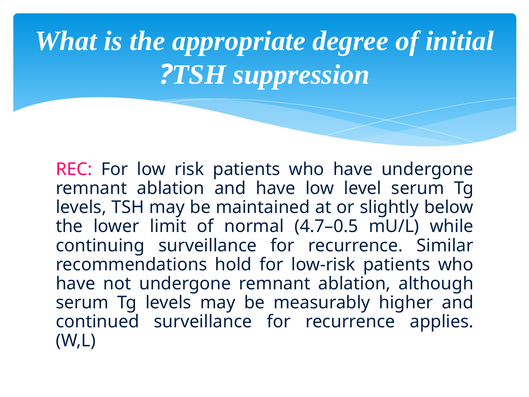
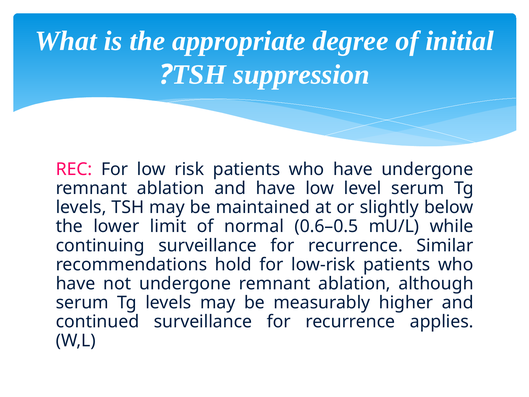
4.7–0.5: 4.7–0.5 -> 0.6–0.5 (326, 226)
